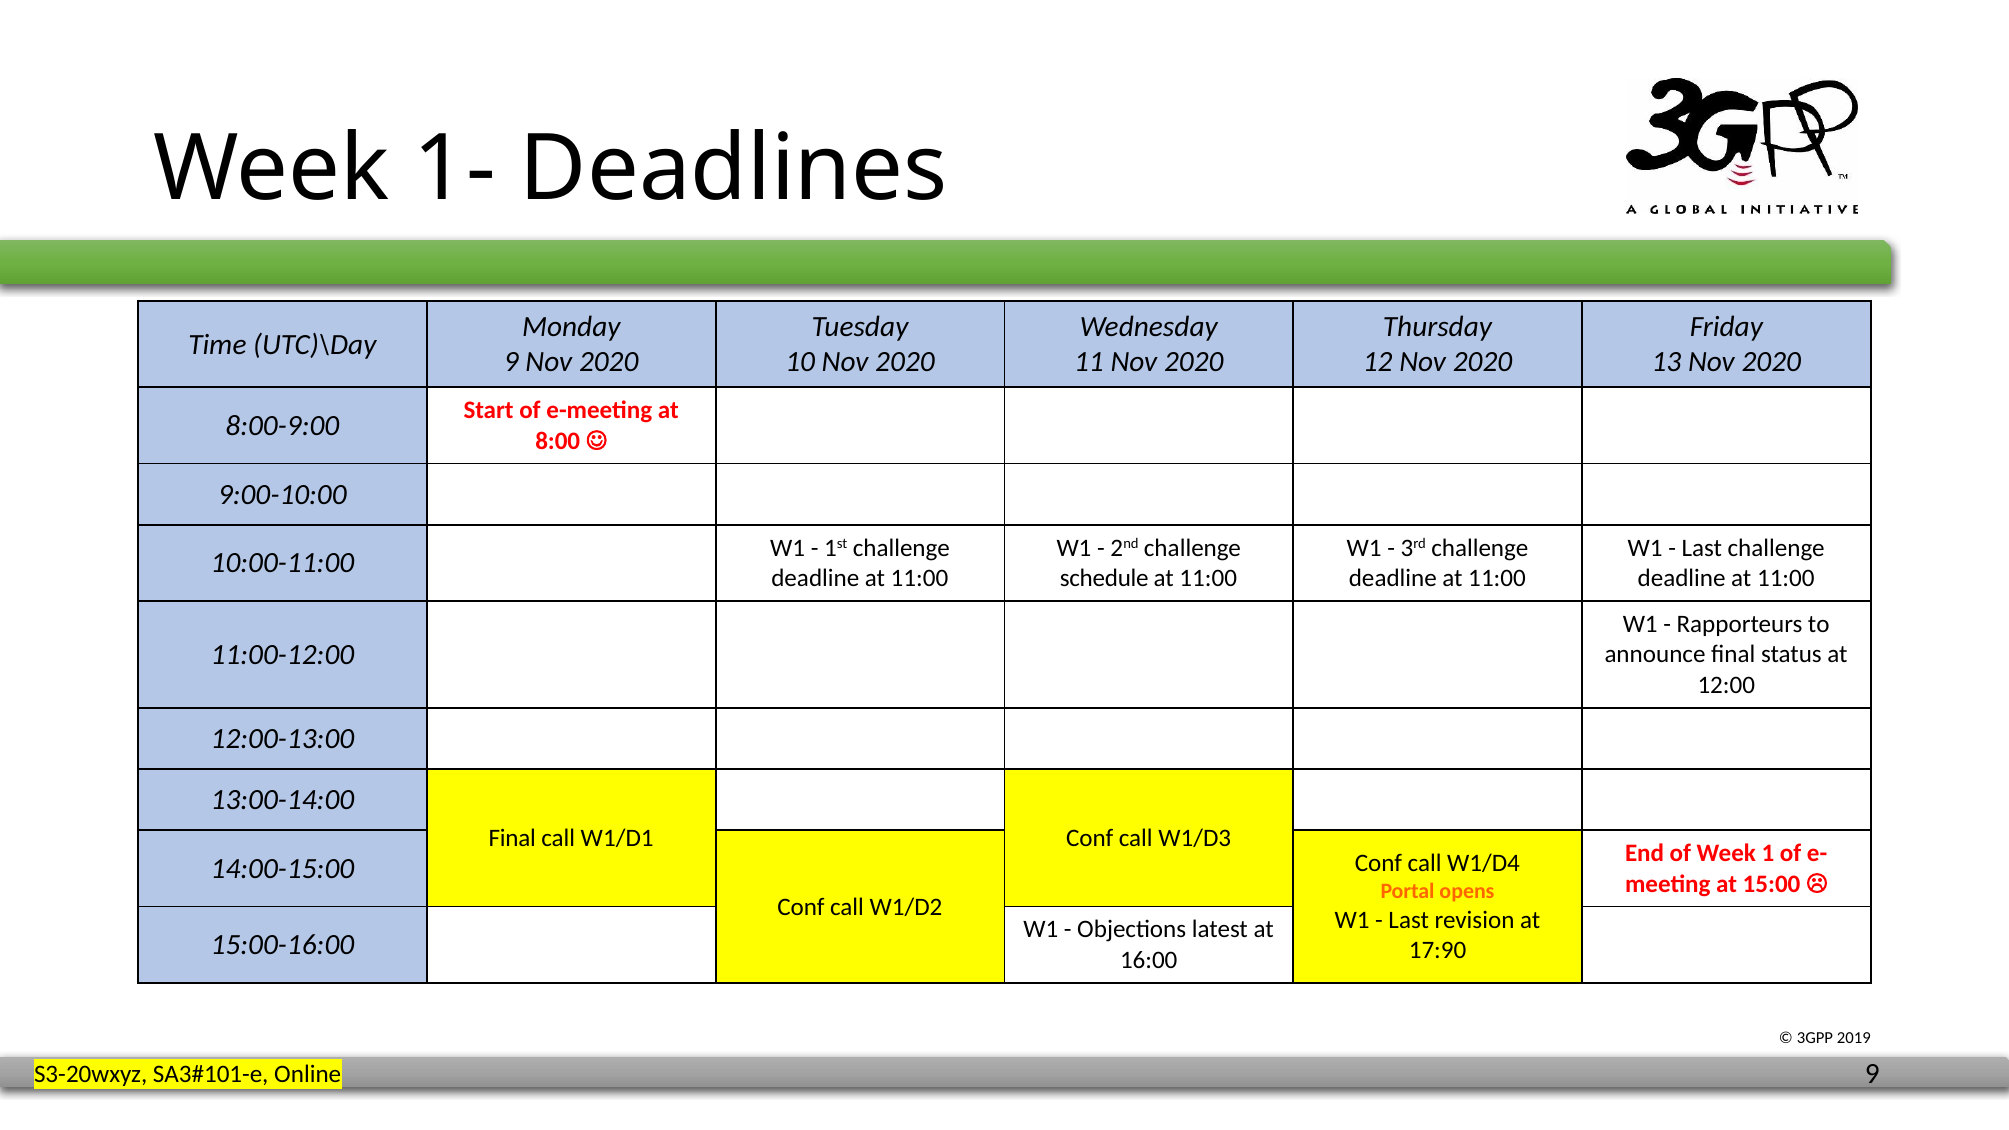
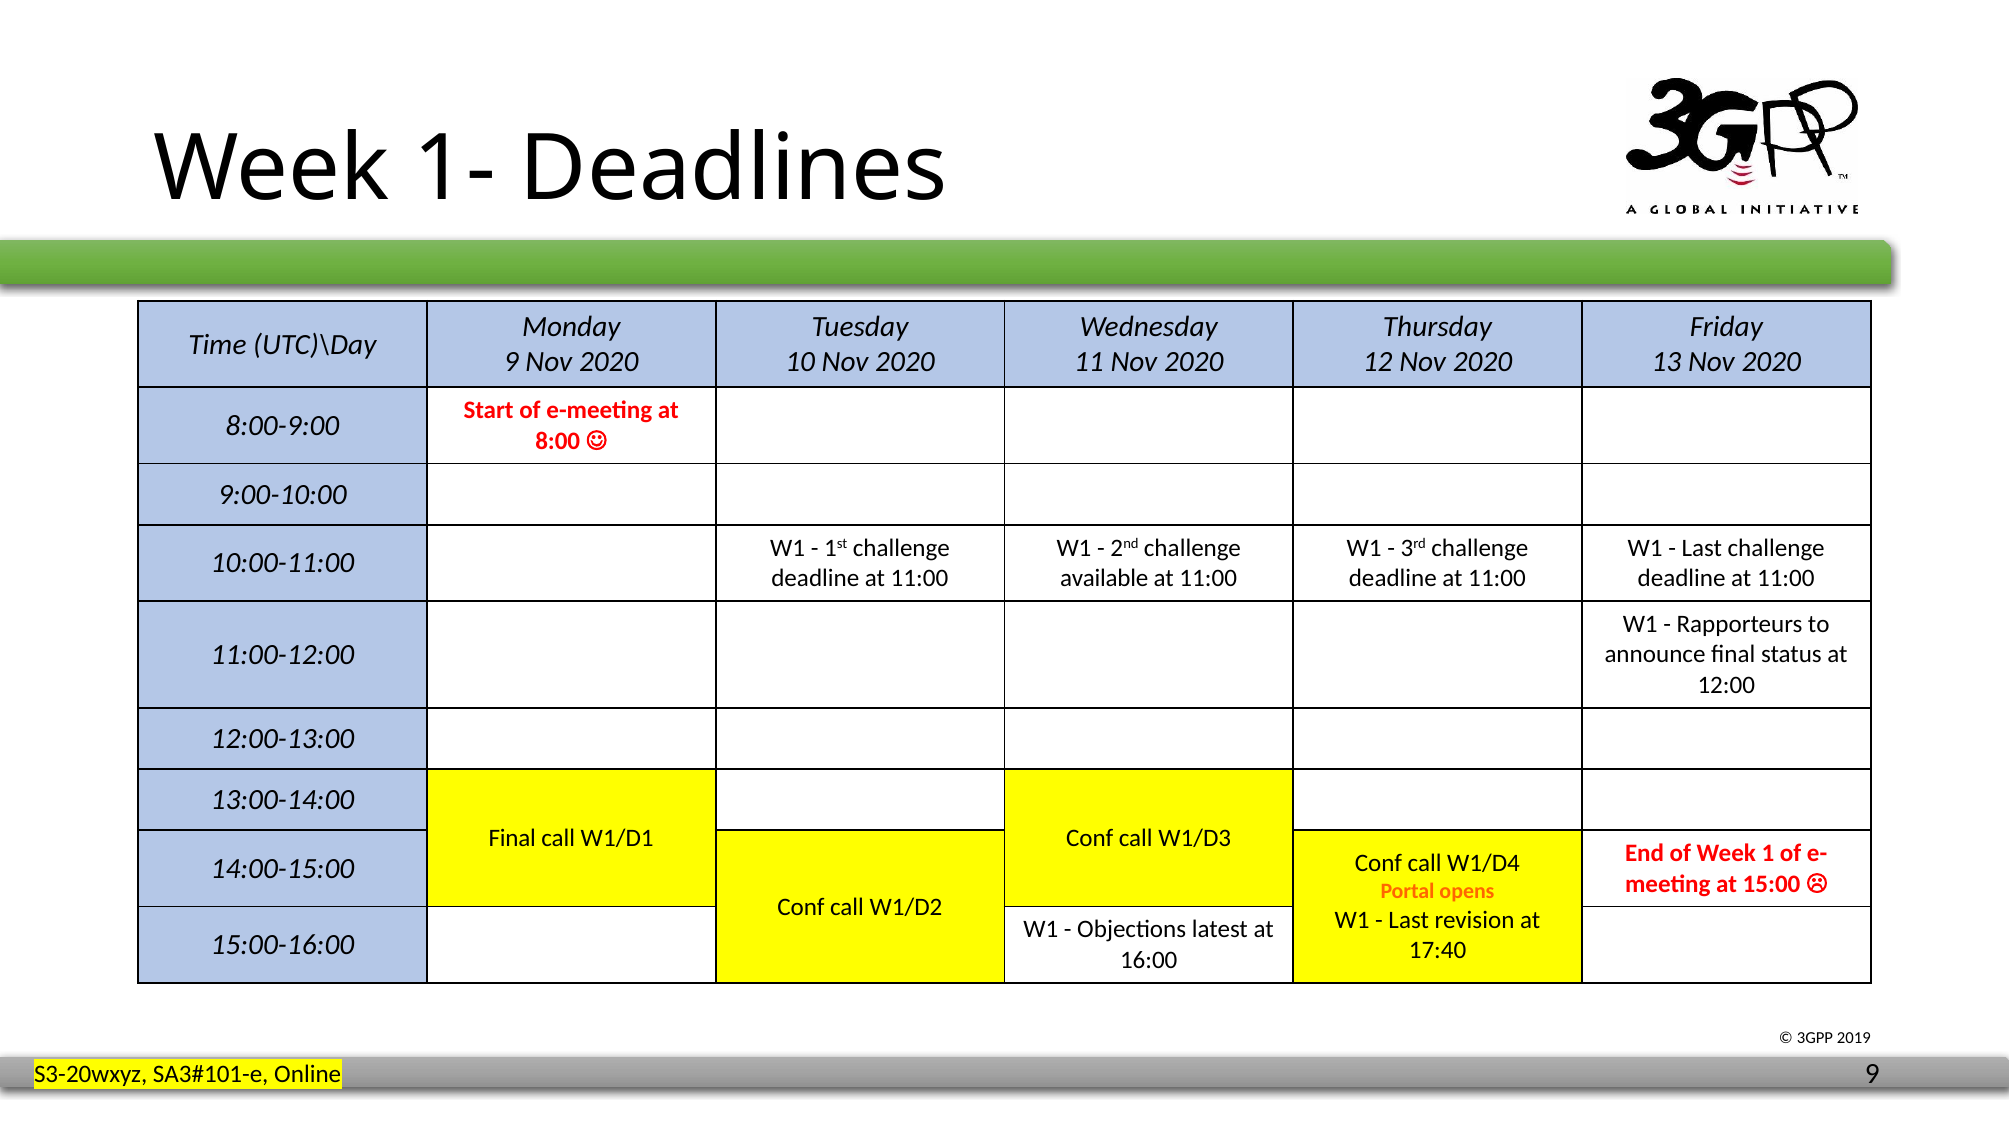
schedule: schedule -> available (1104, 578)
17:90: 17:90 -> 17:40 (1438, 951)
